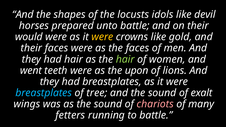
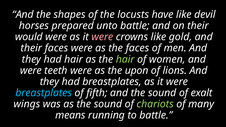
idols: idols -> have (163, 15)
were colour: yellow -> pink (102, 37)
went: went -> were (31, 71)
tree: tree -> fifth (97, 93)
chariots colour: pink -> light green (155, 104)
fetters: fetters -> means (70, 115)
